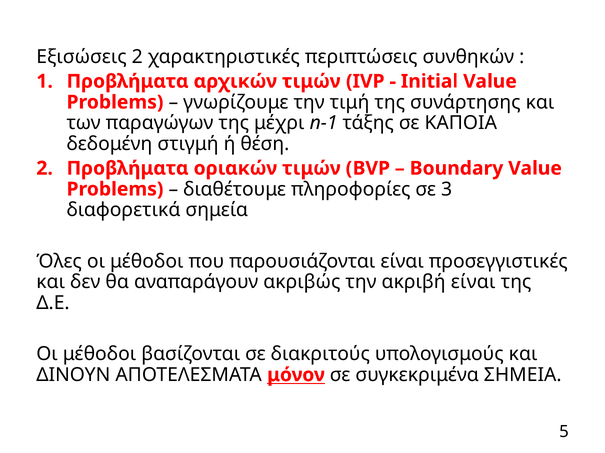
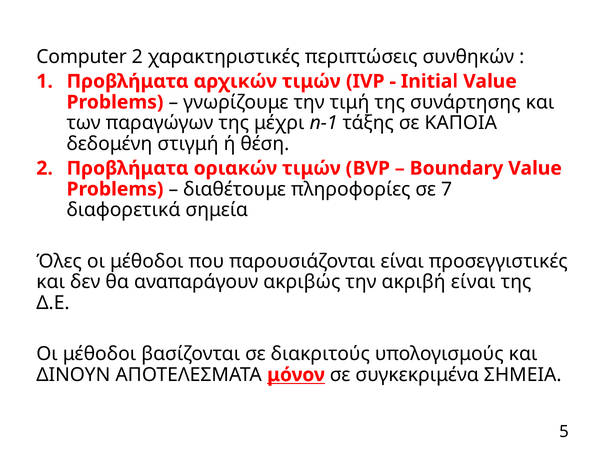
Εξισώσεις: Εξισώσεις -> Computer (82, 57)
3: 3 -> 7 (447, 189)
